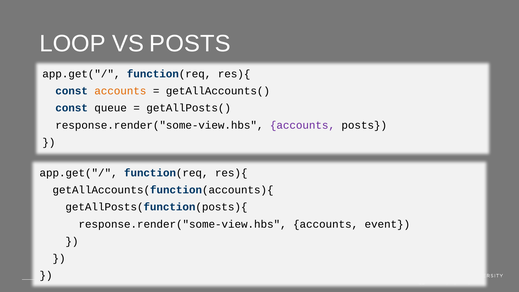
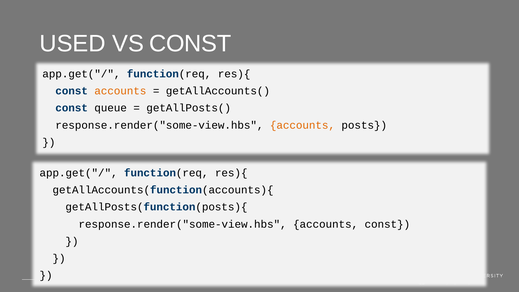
LOOP: LOOP -> USED (73, 44)
VS POSTS: POSTS -> CONST (190, 44)
accounts colour: purple -> orange (302, 125)
accounts event: event -> const (387, 224)
